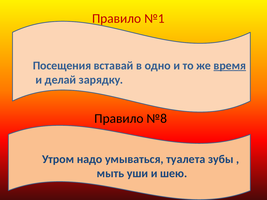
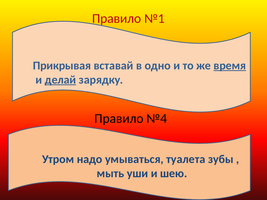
Посещения: Посещения -> Прикрывая (62, 66)
делай underline: none -> present (60, 80)
№8: №8 -> №4 (157, 119)
